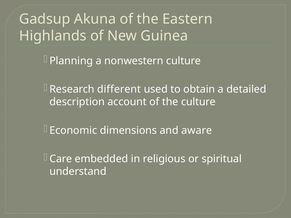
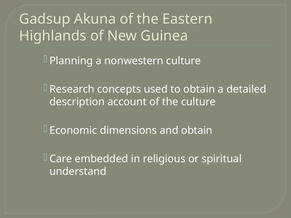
different: different -> concepts (119, 89)
and aware: aware -> obtain (197, 131)
